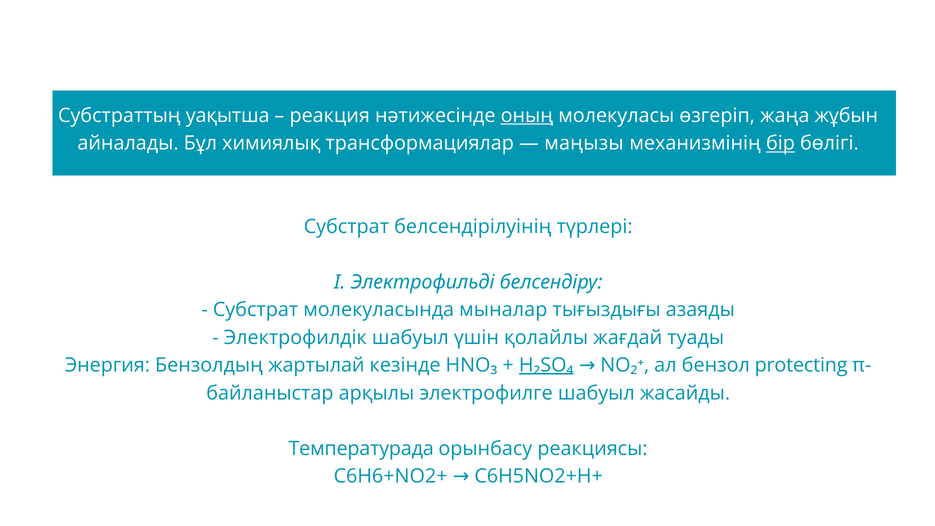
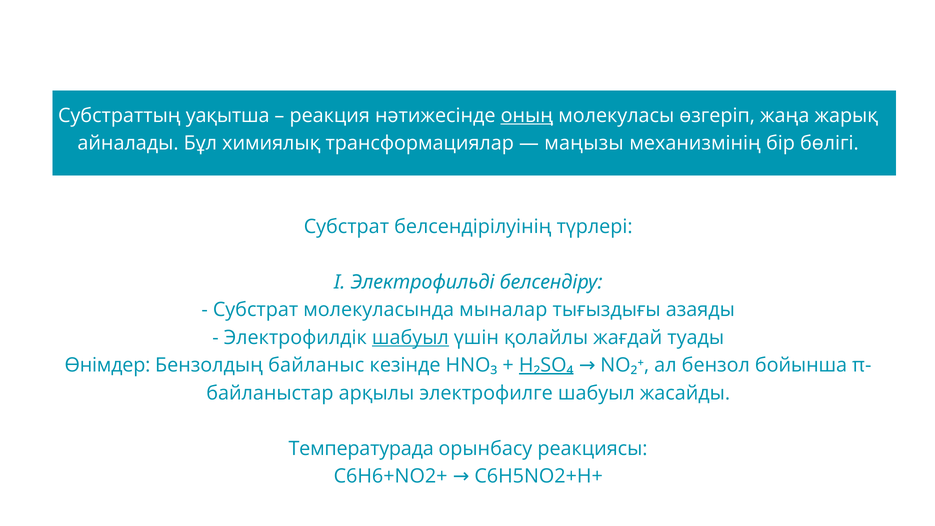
жұбын: жұбын -> жарық (846, 116)
бір underline: present -> none (780, 143)
шабуыл underline: none -> present (410, 338)
Энергия: Энергия -> Өнімдер (107, 365)
жартылай: жартылай -> байланыс (316, 365)
protecting: protecting -> бойынша (801, 365)
